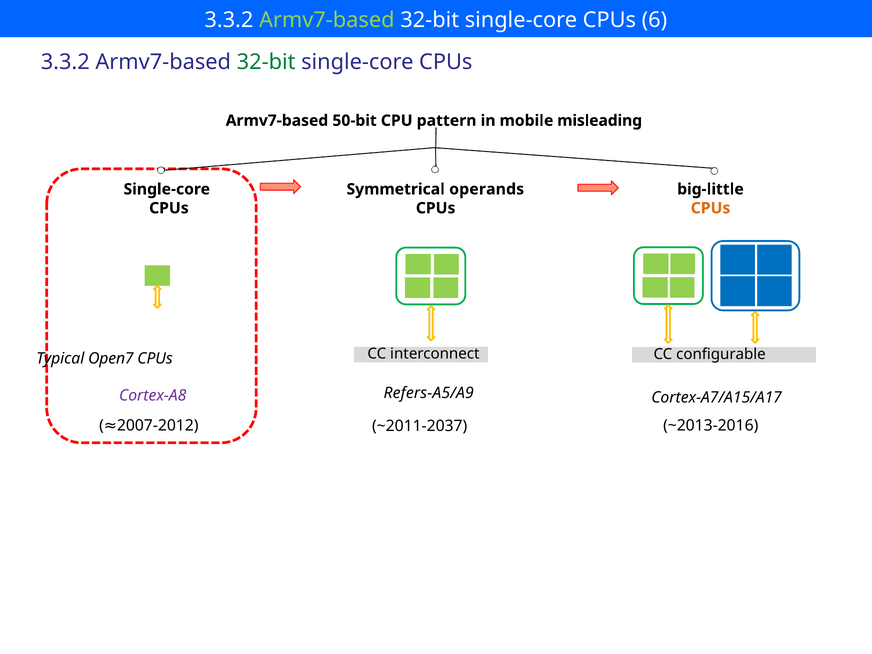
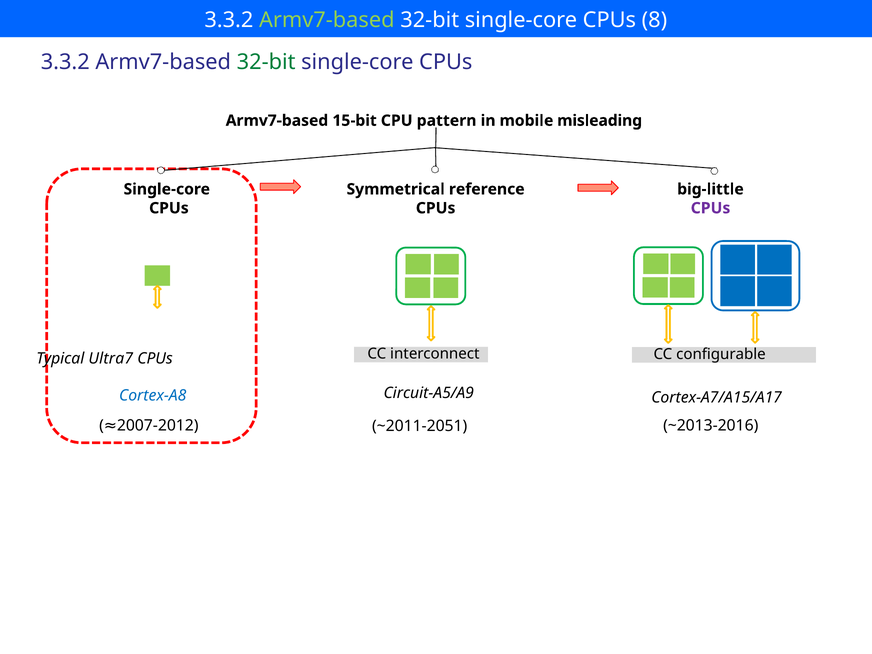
6: 6 -> 8 (654, 20)
50-bit: 50-bit -> 15-bit (355, 121)
operands: operands -> reference (487, 189)
CPUs colour: orange -> purple (711, 208)
Open7: Open7 -> Ultra7 (111, 359)
Refers-A5/A9: Refers-A5/A9 -> Circuit-A5/A9 (429, 393)
Cortex-A8 colour: purple -> blue (153, 395)
~2011-2037: ~2011-2037 -> ~2011-2051 (420, 426)
